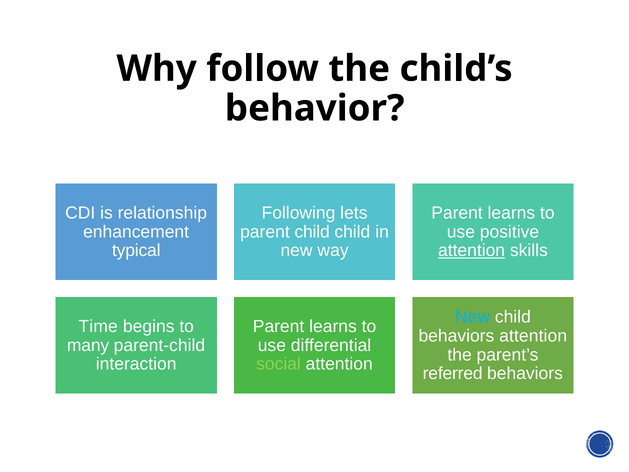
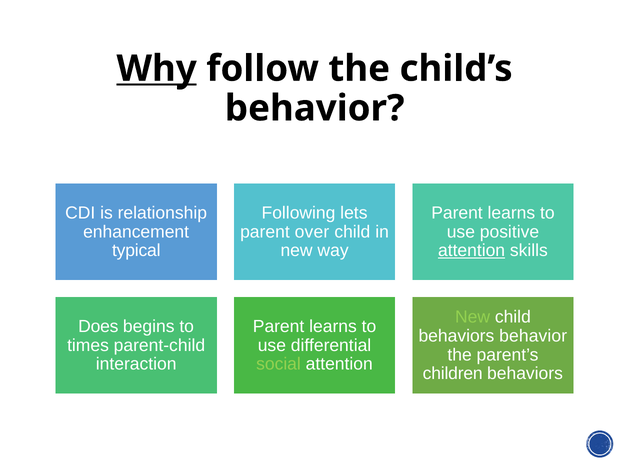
Why underline: none -> present (157, 69)
parent child: child -> over (312, 232)
New colour: light blue -> light green (473, 317)
Time: Time -> Does (98, 326)
behaviors attention: attention -> behavior (533, 336)
many: many -> times (88, 345)
referred: referred -> children (453, 373)
